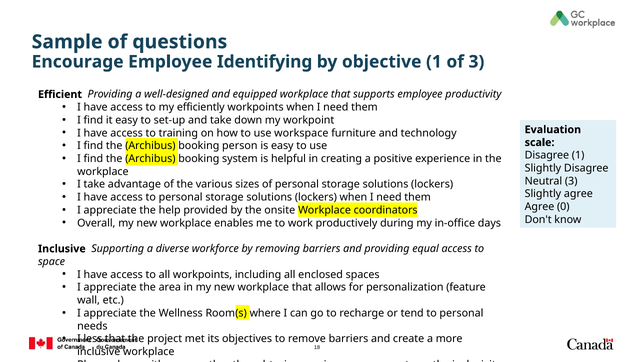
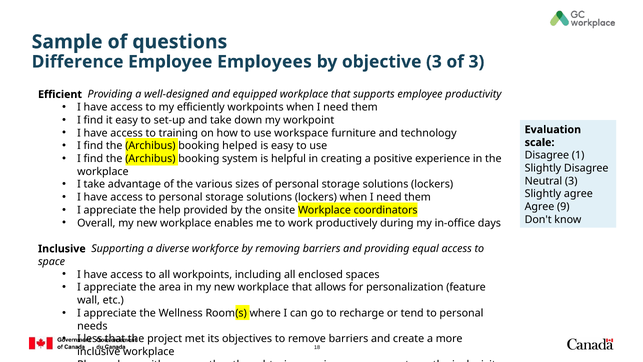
Encourage: Encourage -> Difference (78, 62)
Identifying: Identifying -> Employees (264, 62)
objective 1: 1 -> 3 (434, 62)
person: person -> helped (240, 146)
0: 0 -> 9 (563, 207)
